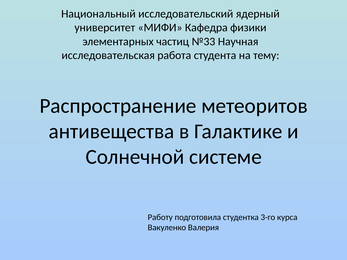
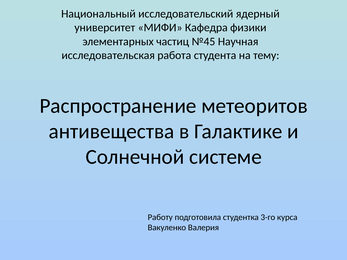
№33: №33 -> №45 (203, 42)
